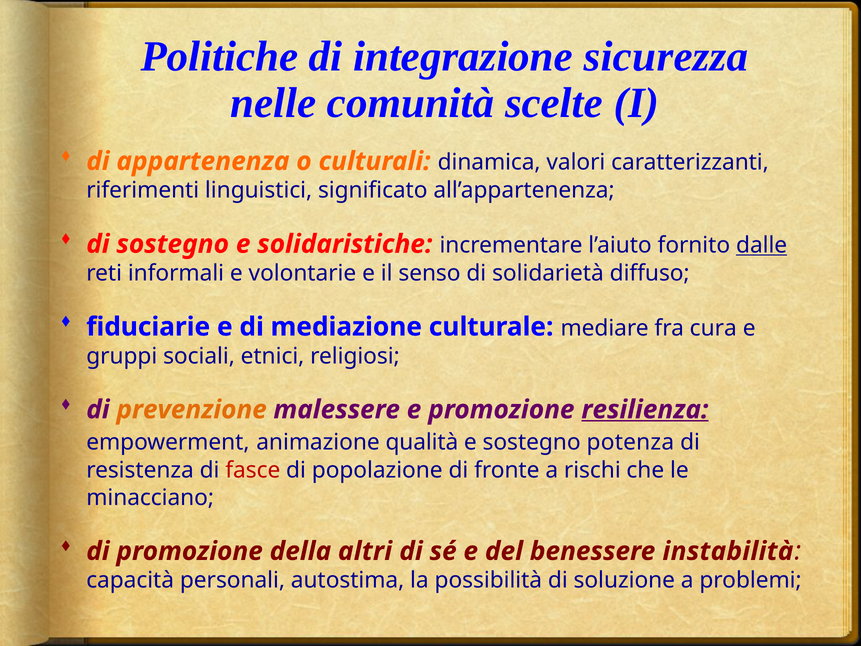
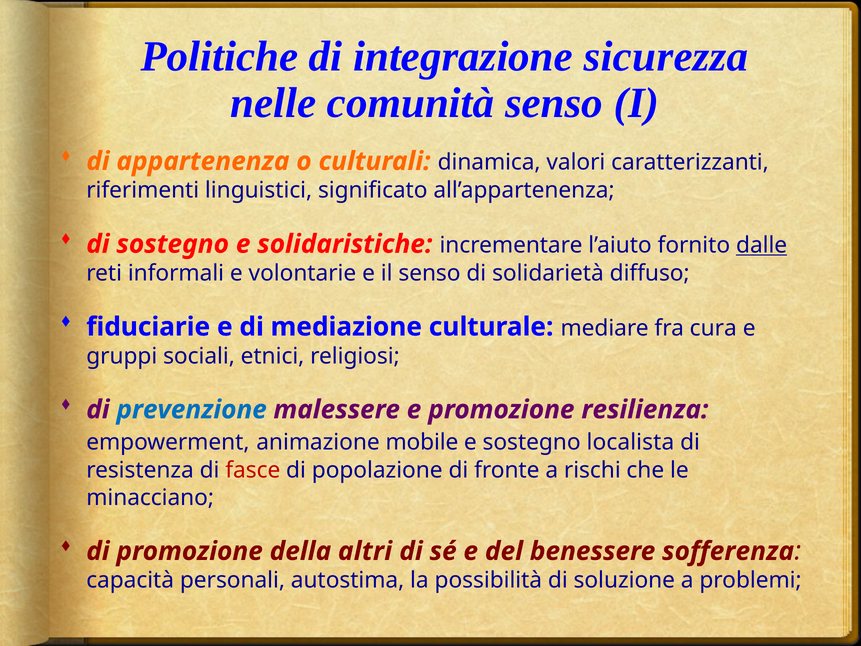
comunità scelte: scelte -> senso (554, 103)
prevenzione colour: orange -> blue (192, 409)
resilienza underline: present -> none (645, 409)
qualità: qualità -> mobile (422, 442)
potenza: potenza -> localista (630, 442)
instabilità: instabilità -> sofferenza (728, 551)
